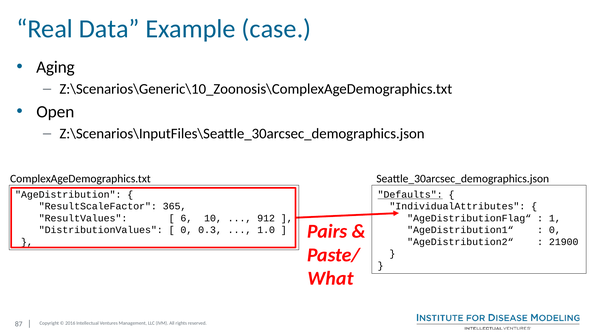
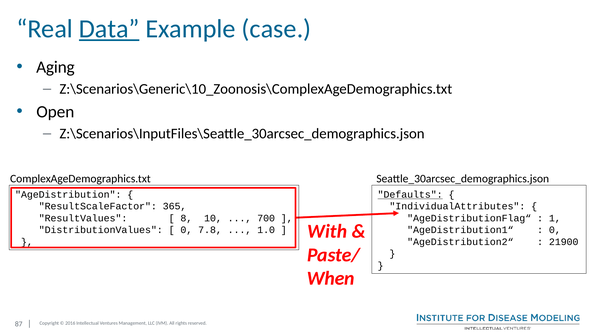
Data underline: none -> present (109, 29)
6: 6 -> 8 (186, 219)
912: 912 -> 700 (266, 219)
Pairs: Pairs -> With (327, 232)
0.3: 0.3 -> 7.8 (210, 230)
What: What -> When (331, 279)
